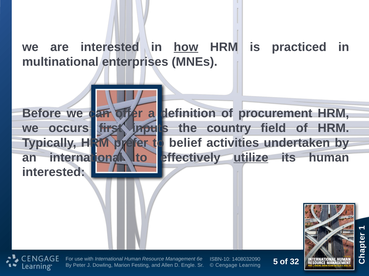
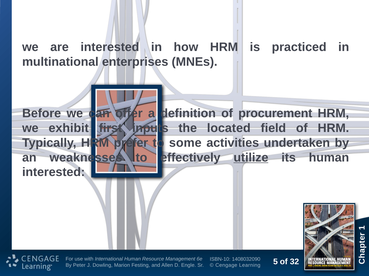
how underline: present -> none (186, 47)
occurs: occurs -> exhibit (69, 128)
country: country -> located (229, 128)
belief: belief -> some (185, 143)
an international: international -> weaknesses (86, 158)
